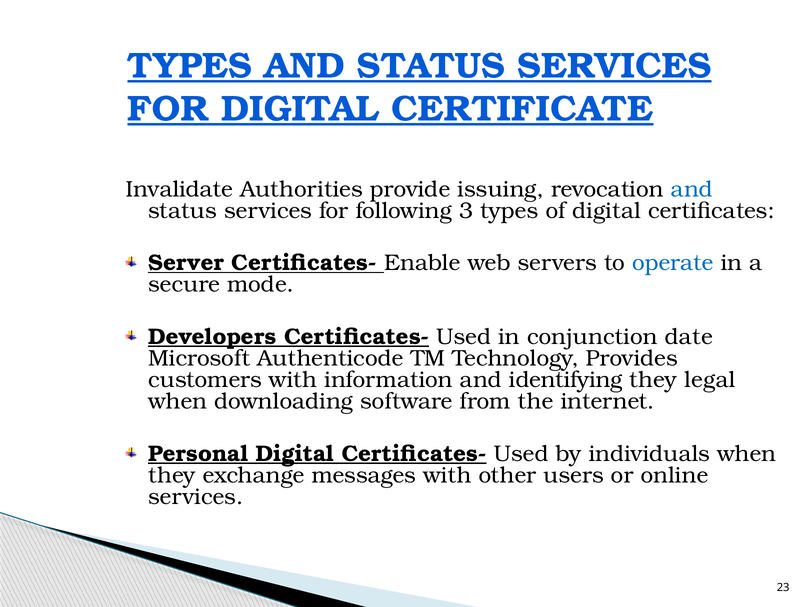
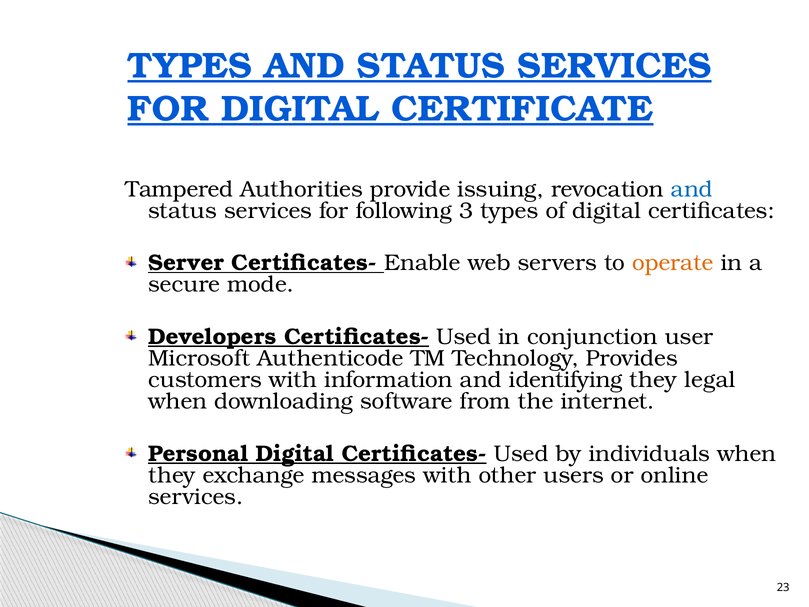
Invalidate: Invalidate -> Tampered (179, 189)
operate colour: blue -> orange (673, 263)
date: date -> user (689, 337)
